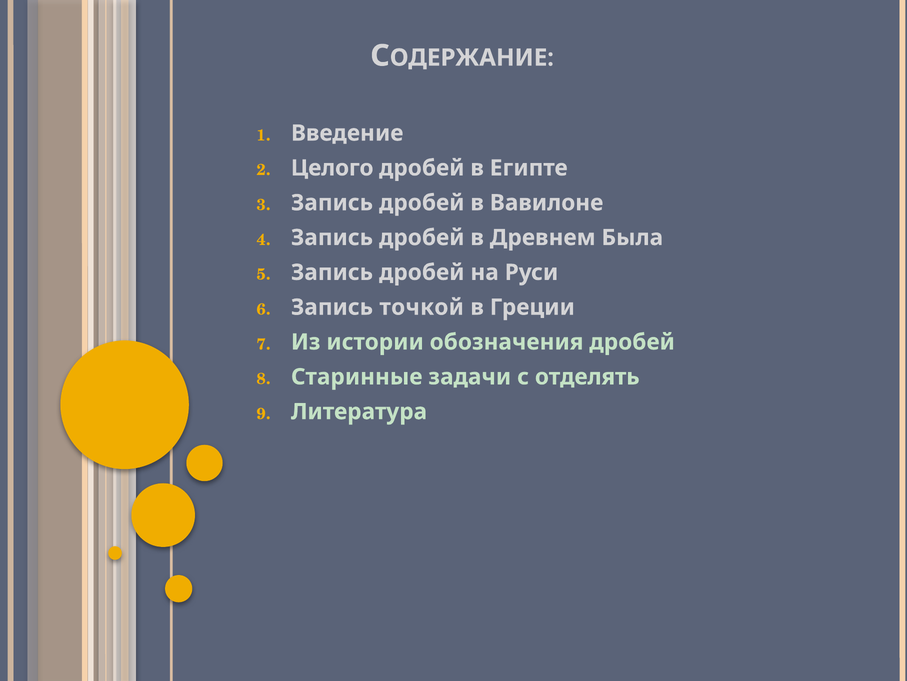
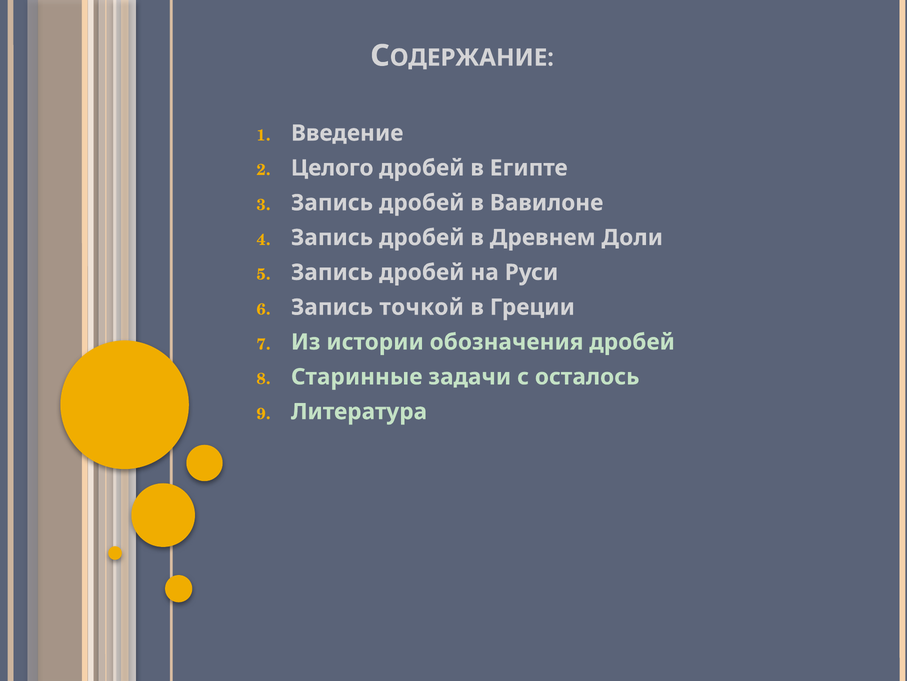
Была: Была -> Доли (632, 237)
отделять: отделять -> осталось (587, 376)
